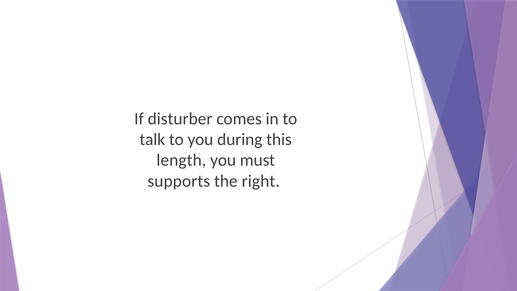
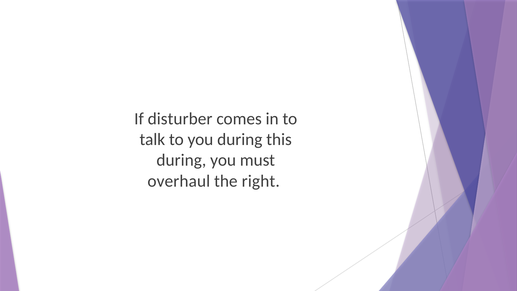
length: length -> during (181, 160)
supports: supports -> overhaul (179, 181)
